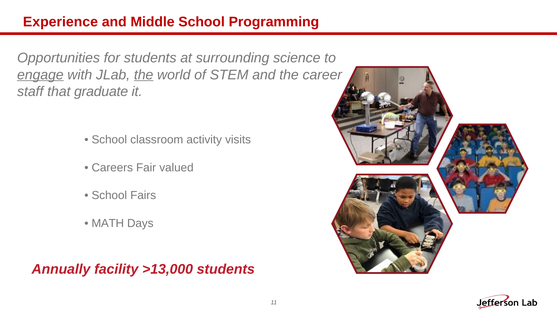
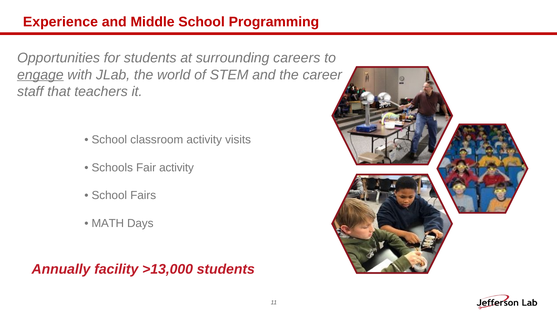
science: science -> careers (297, 58)
the underline: present -> none (144, 75)
graduate: graduate -> teachers (101, 92)
Careers: Careers -> Schools (112, 168)
Fair valued: valued -> activity (177, 168)
